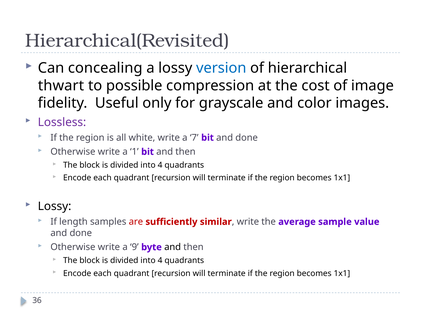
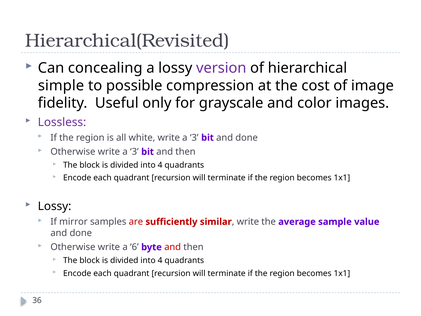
version colour: blue -> purple (221, 68)
thwart: thwart -> simple (61, 86)
white write a 7: 7 -> 3 (194, 138)
Otherwise write a 1: 1 -> 3 (134, 152)
length: length -> mirror (73, 222)
9: 9 -> 6 (134, 247)
and colour: black -> red (173, 247)
